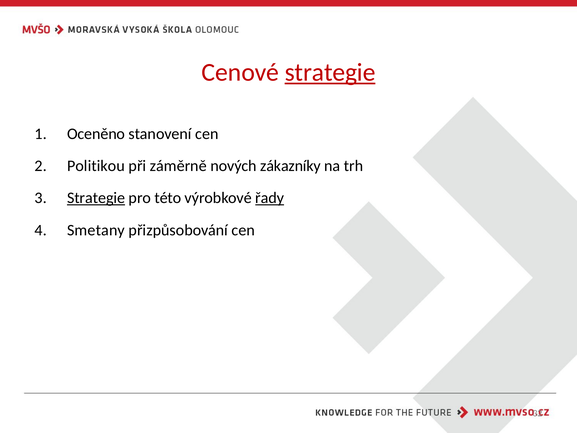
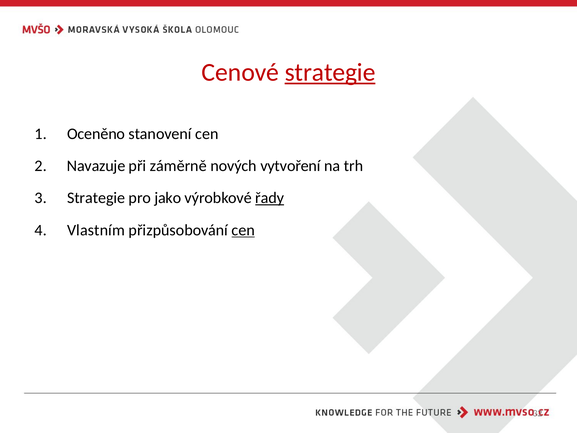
Politikou: Politikou -> Navazuje (96, 166)
zákazníky: zákazníky -> vytvoření (291, 166)
Strategie underline: present -> none (96, 198)
této: této -> jako (168, 198)
Smetany: Smetany -> Vlastním (96, 230)
cen underline: none -> present (243, 230)
